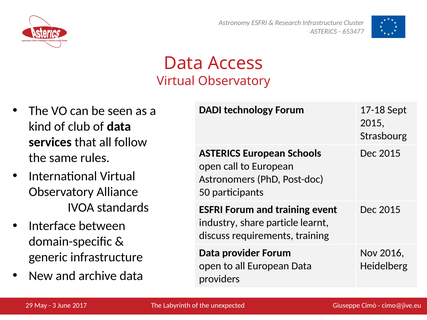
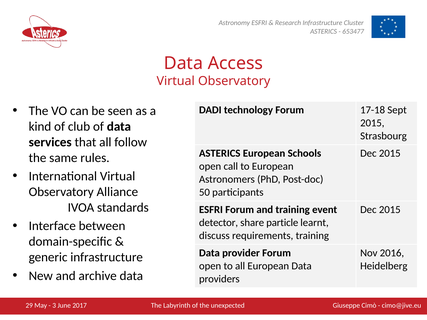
industry: industry -> detector (219, 223)
